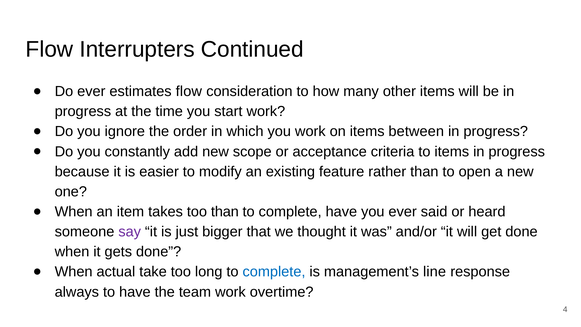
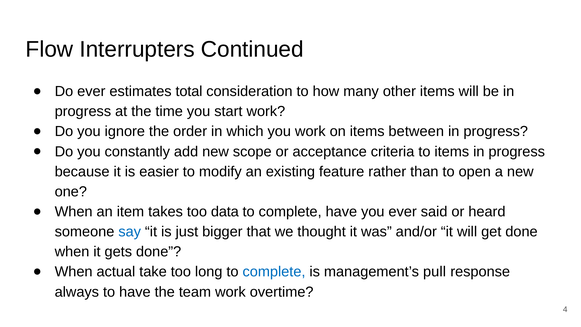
estimates flow: flow -> total (189, 91)
too than: than -> data (225, 212)
say colour: purple -> blue (130, 232)
line: line -> pull (435, 272)
